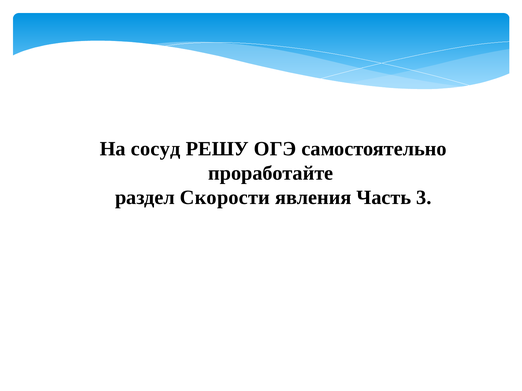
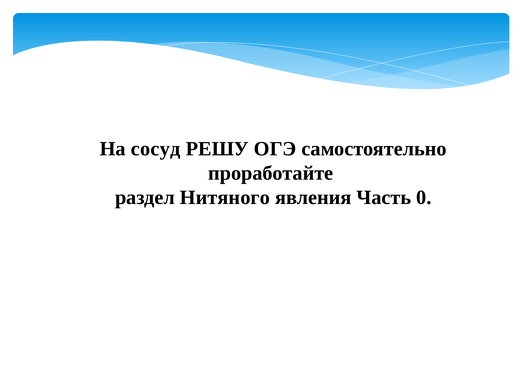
Скорости: Скорости -> Нитяного (225, 198)
3: 3 -> 0 (424, 198)
